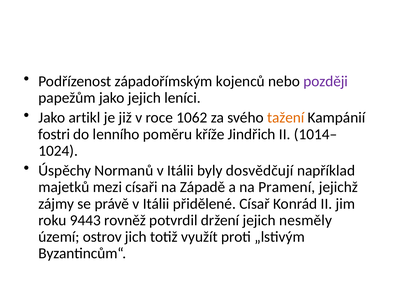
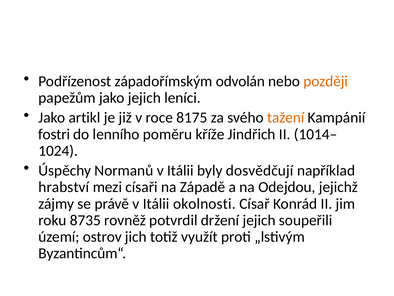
kojenců: kojenců -> odvolán (240, 81)
později colour: purple -> orange (326, 81)
1062: 1062 -> 8175 (192, 117)
majetků: majetků -> hrabství (64, 187)
Pramení: Pramení -> Odejdou (287, 187)
přidělené: přidělené -> okolnosti (204, 203)
9443: 9443 -> 8735 (85, 220)
nesměly: nesměly -> soupeřili (306, 220)
